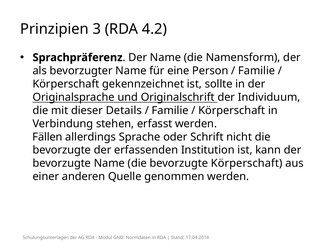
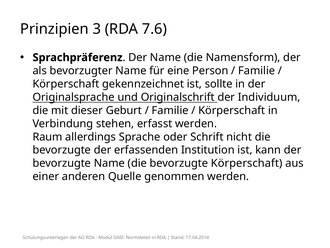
4.2: 4.2 -> 7.6 (154, 29)
Details: Details -> Geburt (124, 110)
Fällen: Fällen -> Raum (47, 137)
